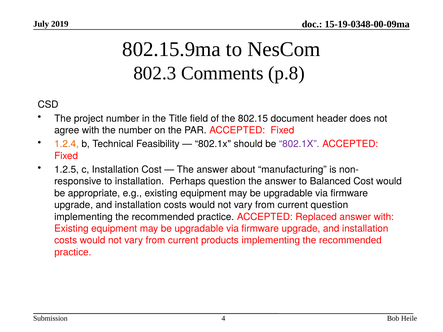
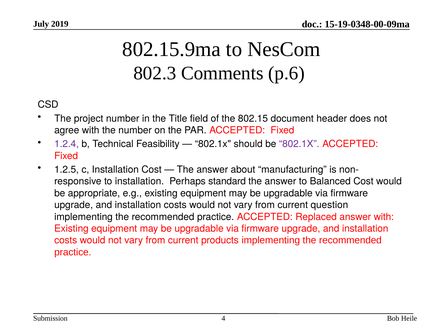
p.8: p.8 -> p.6 (287, 73)
1.2.4 colour: orange -> purple (67, 144)
Perhaps question: question -> standard (227, 182)
